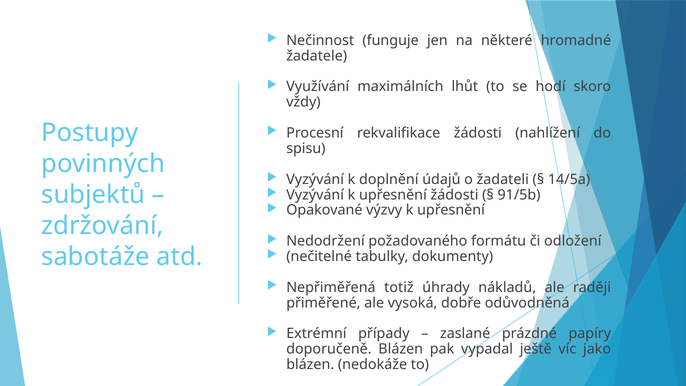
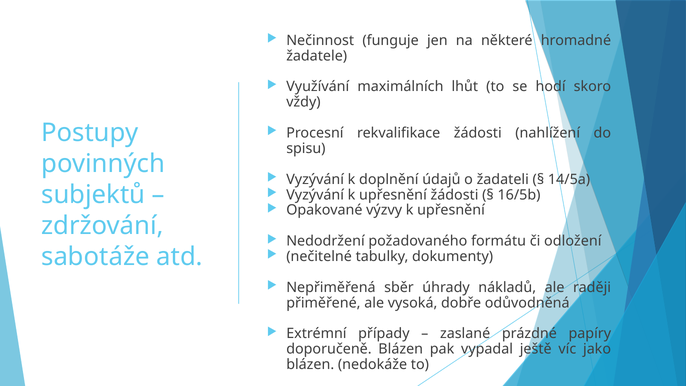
91/5b: 91/5b -> 16/5b (519, 195)
totiž: totiž -> sběr (399, 287)
